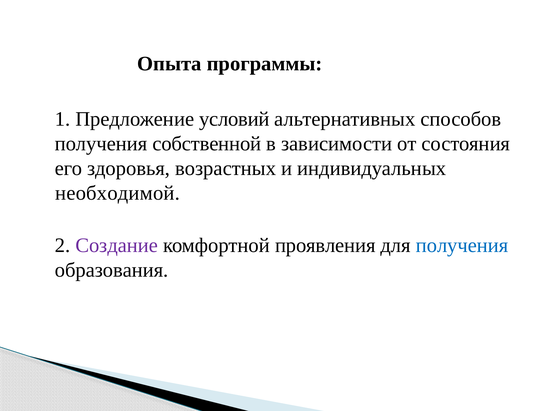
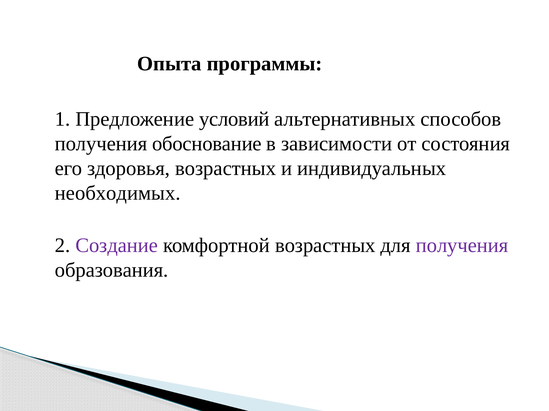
собственной: собственной -> обоснование (207, 144)
необходимой: необходимой -> необходимых (118, 193)
комфортной проявления: проявления -> возрастных (325, 246)
получения colour: blue -> purple (462, 246)
